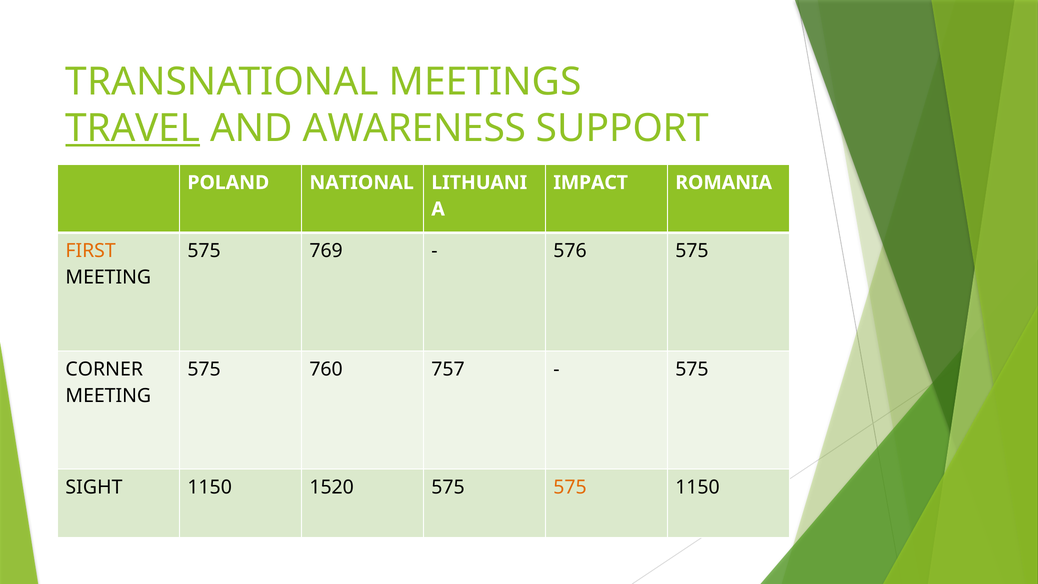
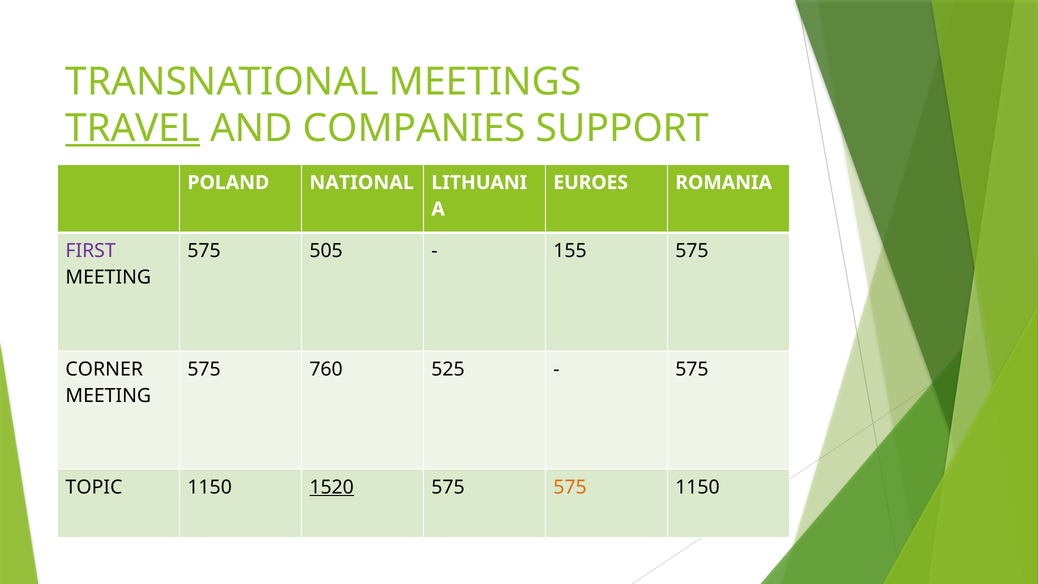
AWARENESS: AWARENESS -> COMPANIES (414, 129)
IMPACT: IMPACT -> EUROES (591, 183)
FIRST colour: orange -> purple (91, 251)
769: 769 -> 505 (326, 251)
576: 576 -> 155 (570, 251)
757: 757 -> 525 (448, 369)
SIGHT: SIGHT -> TOPIC (94, 487)
1520 underline: none -> present (332, 487)
